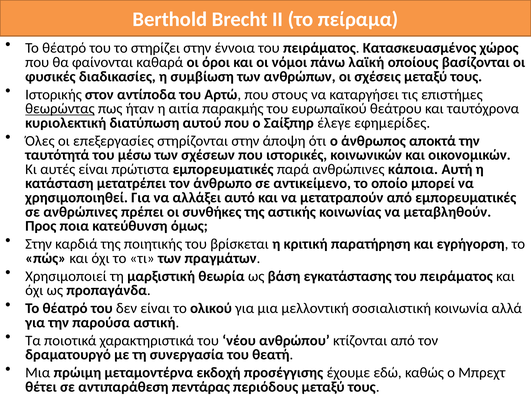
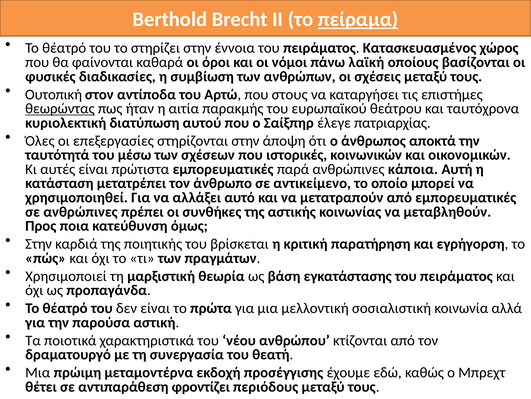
πείραμα underline: none -> present (358, 19)
Ιστορικής: Ιστορικής -> Ουτοπική (54, 94)
εφημερίδες: εφημερίδες -> πατριαρχίας (392, 123)
ολικού: ολικού -> πρώτα (211, 308)
πεντάρας: πεντάρας -> φροντίζει (201, 386)
